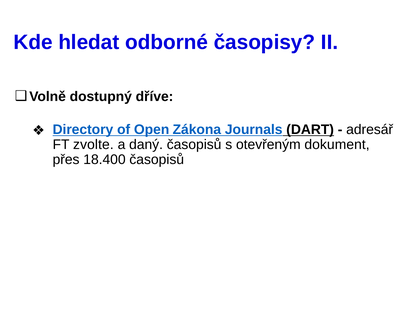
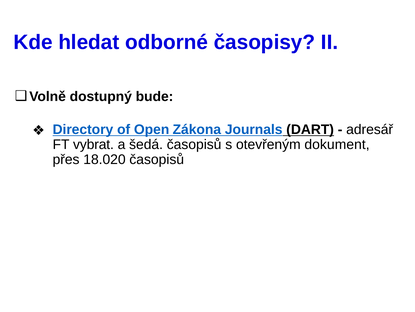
dříve: dříve -> bude (155, 96)
zvolte: zvolte -> vybrat (93, 144)
daný: daný -> šedá (146, 144)
18.400: 18.400 -> 18.020 (104, 159)
